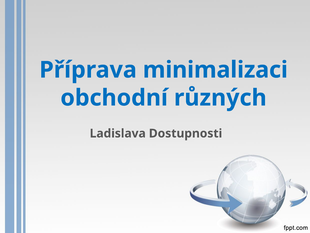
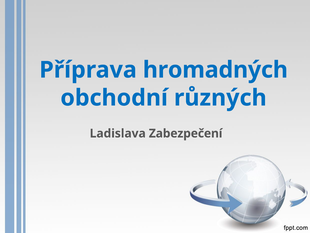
minimalizaci: minimalizaci -> hromadných (215, 70)
Dostupnosti: Dostupnosti -> Zabezpečení (186, 133)
